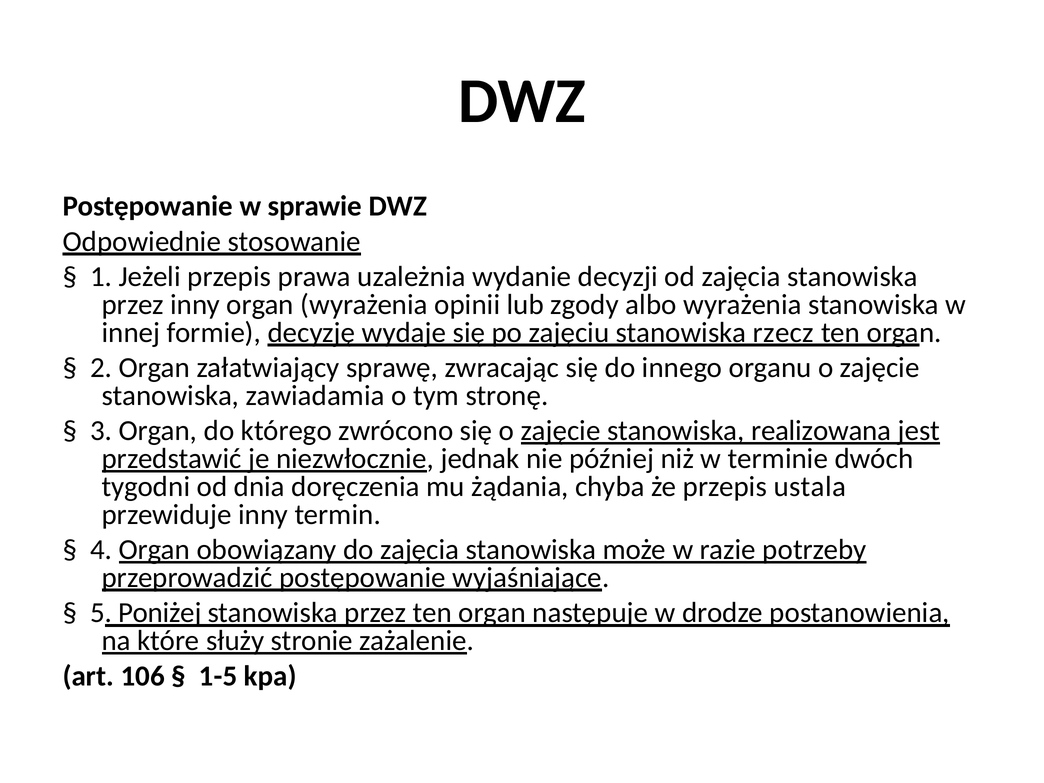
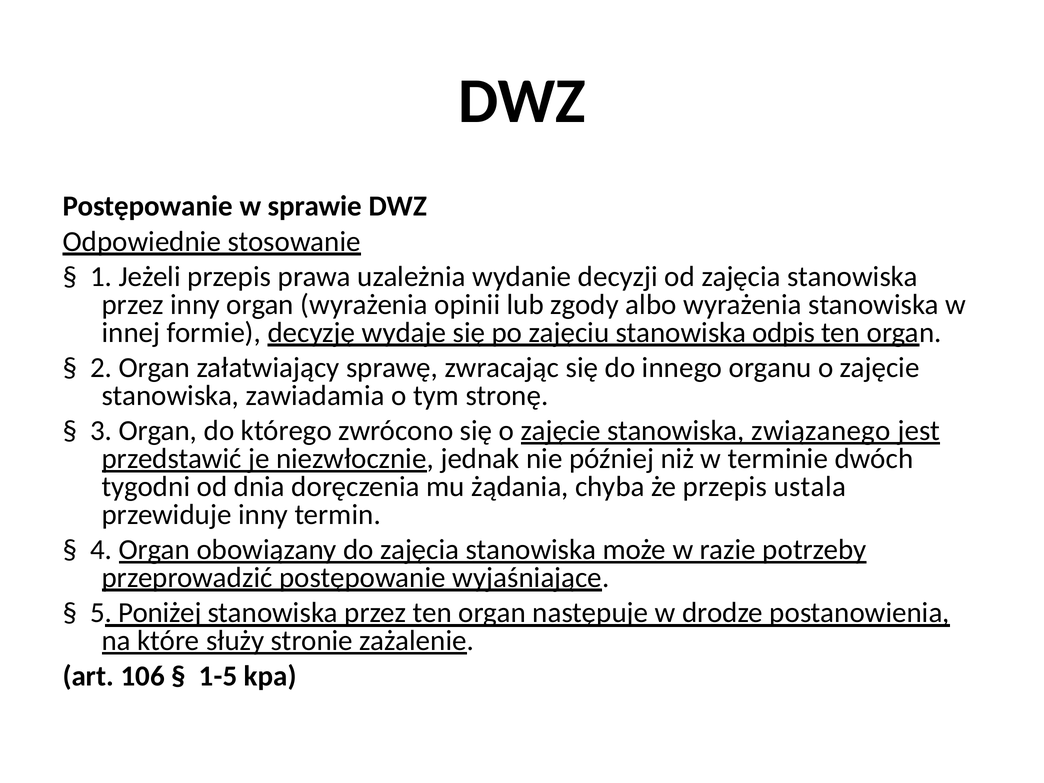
rzecz: rzecz -> odpis (784, 332)
realizowana: realizowana -> związanego (821, 431)
